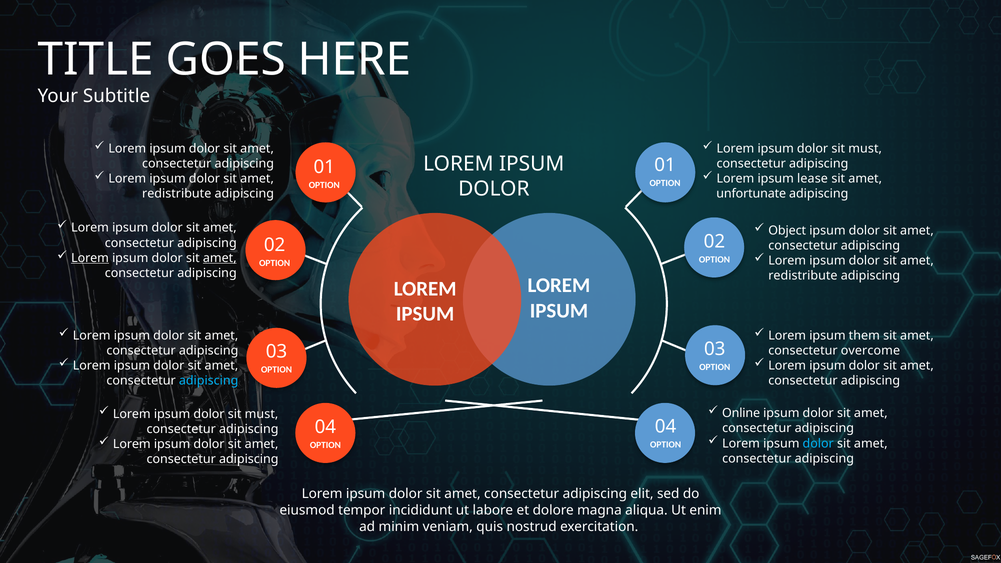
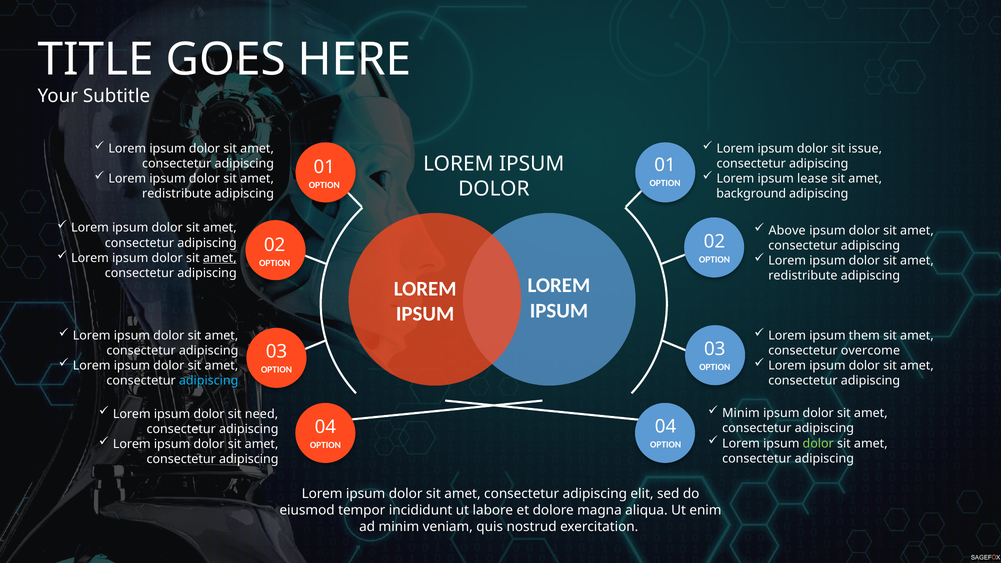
must: must -> issue (865, 148)
unfortunate: unfortunate -> background (751, 193)
Object: Object -> Above (787, 231)
Lorem underline: present -> none (90, 258)
Online: Online -> Minim (741, 413)
must: must -> need (262, 414)
dolor colour: light blue -> light green (818, 443)
